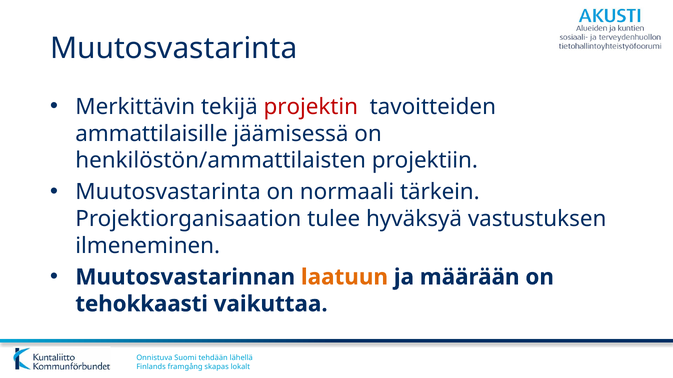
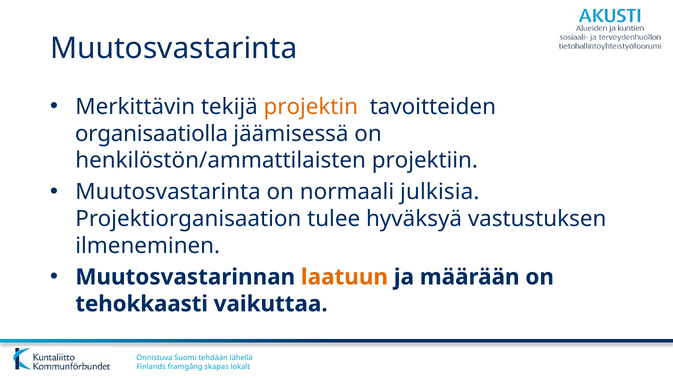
projektin colour: red -> orange (311, 107)
ammattilaisille: ammattilaisille -> organisaatiolla (152, 134)
tärkein: tärkein -> julkisia (440, 192)
